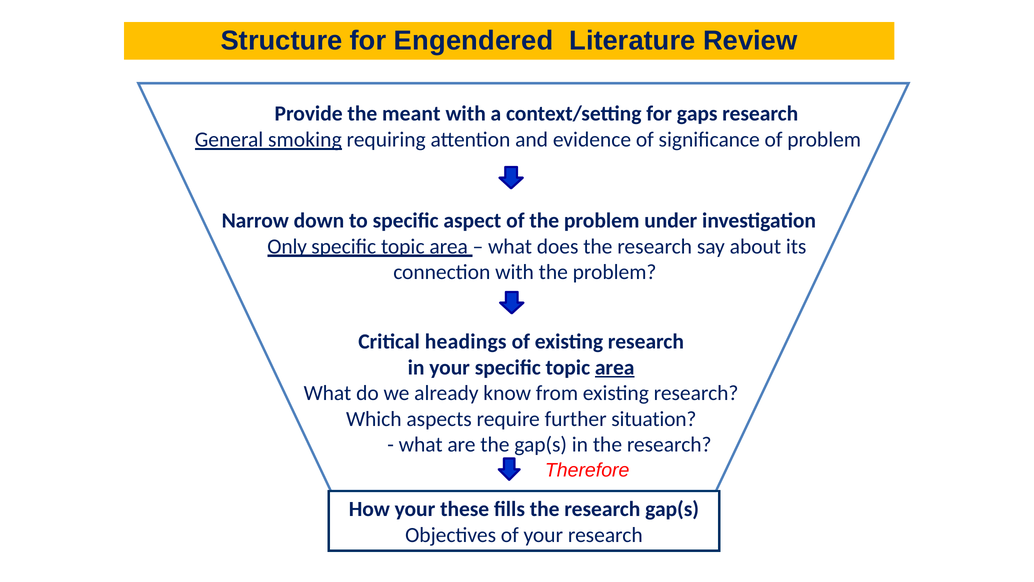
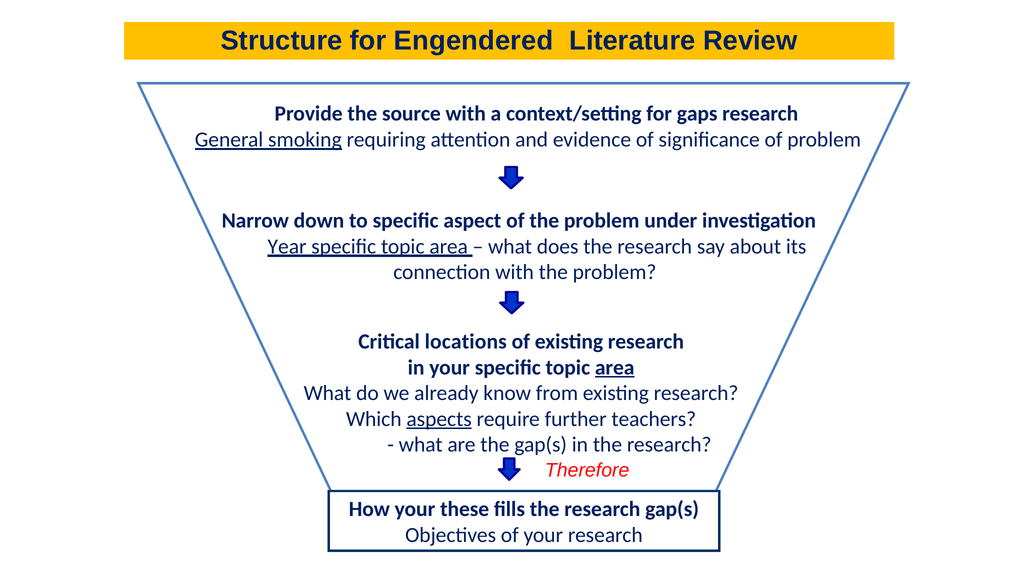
meant: meant -> source (411, 114)
Only: Only -> Year (287, 246)
headings: headings -> locations (466, 341)
aspects underline: none -> present (439, 419)
situation: situation -> teachers (654, 419)
